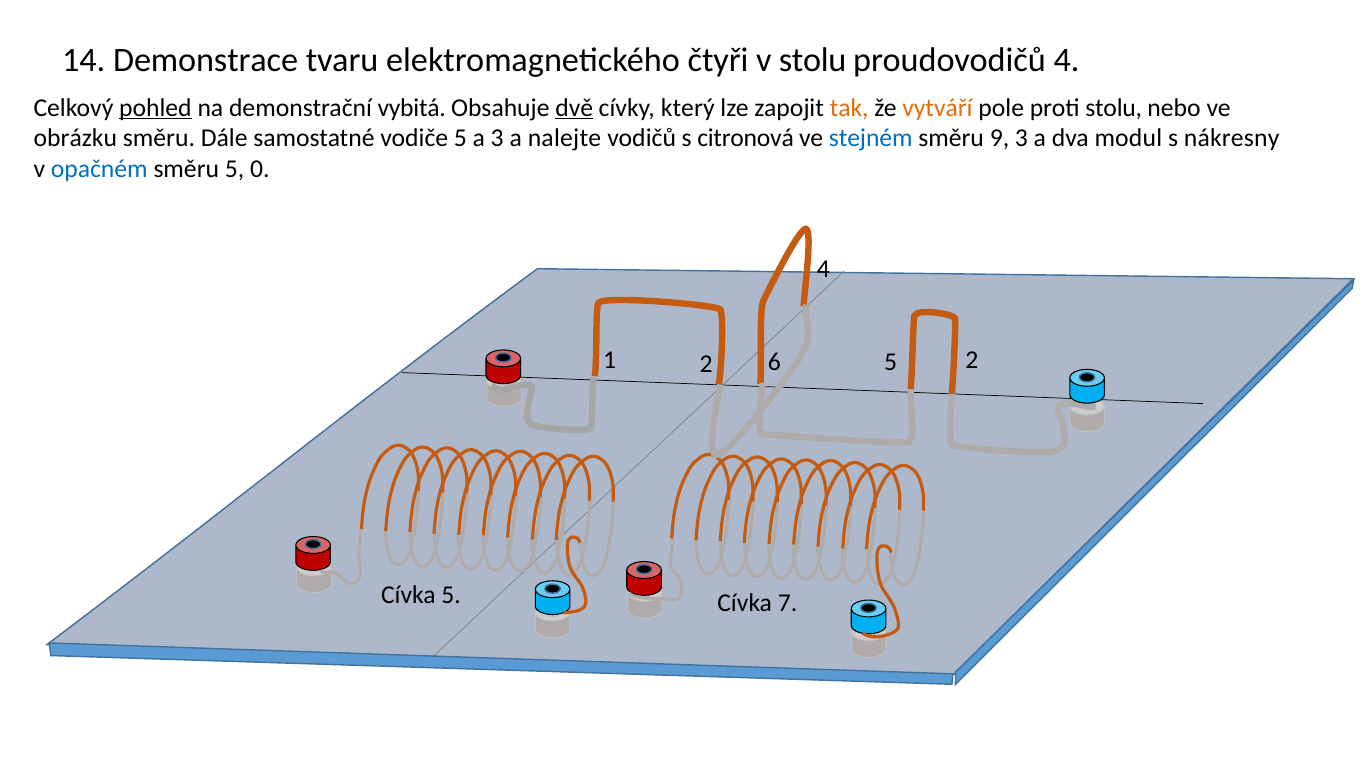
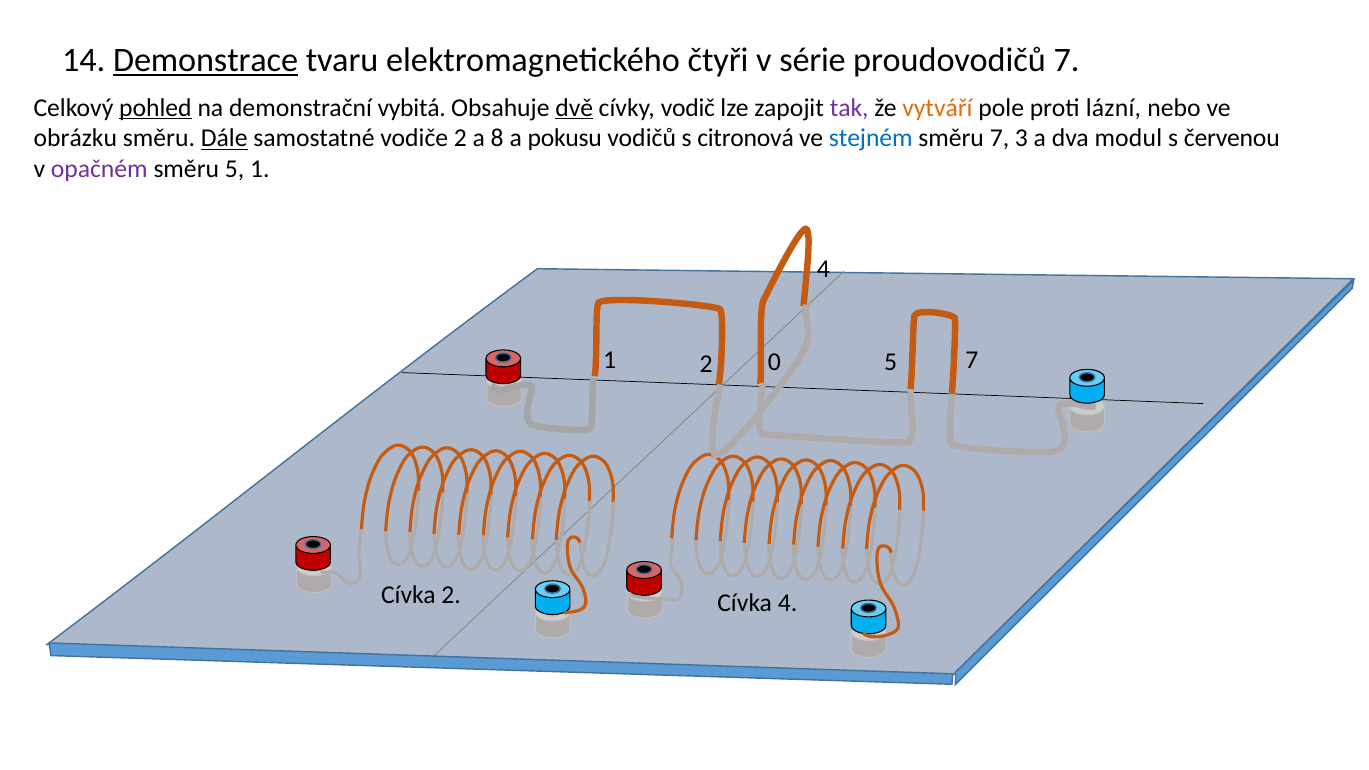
Demonstrace underline: none -> present (206, 60)
v stolu: stolu -> série (813, 60)
proudovodičů 4: 4 -> 7 (1067, 60)
který: který -> vodič (688, 108)
tak colour: orange -> purple (849, 108)
proti stolu: stolu -> lázní (1113, 108)
Dále underline: none -> present (224, 138)
vodiče 5: 5 -> 2 (460, 138)
a 3: 3 -> 8 (497, 138)
nalejte: nalejte -> pokusu (565, 138)
směru 9: 9 -> 7 (1000, 138)
nákresny: nákresny -> červenou (1232, 138)
opačném colour: blue -> purple (99, 169)
5 0: 0 -> 1 (260, 169)
6: 6 -> 0 (774, 362)
5 2: 2 -> 7 (972, 360)
Cívka 5: 5 -> 2 (451, 595)
Cívka 7: 7 -> 4 (787, 603)
